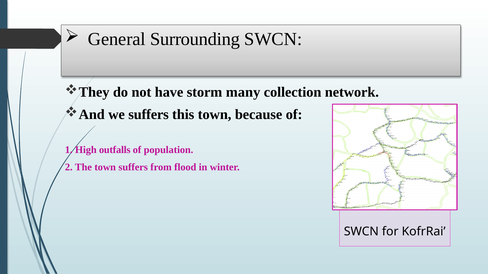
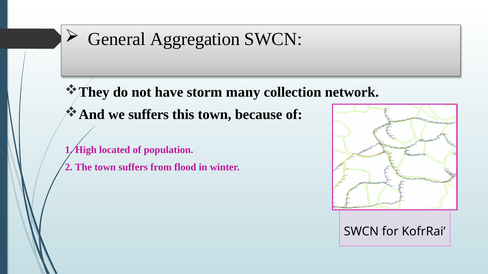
Surrounding: Surrounding -> Aggregation (195, 39)
outfalls: outfalls -> located (115, 150)
